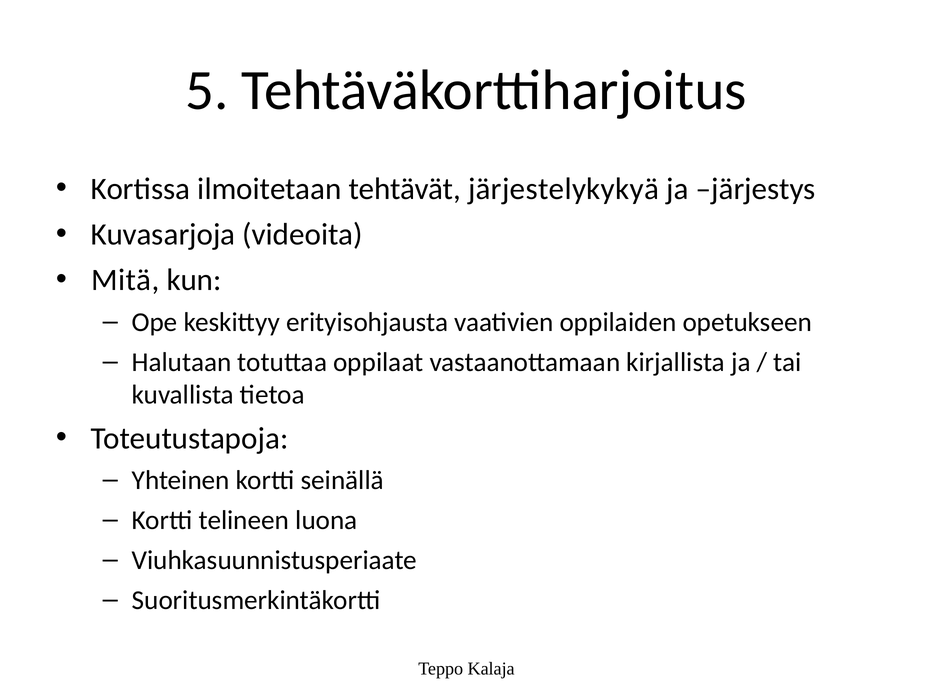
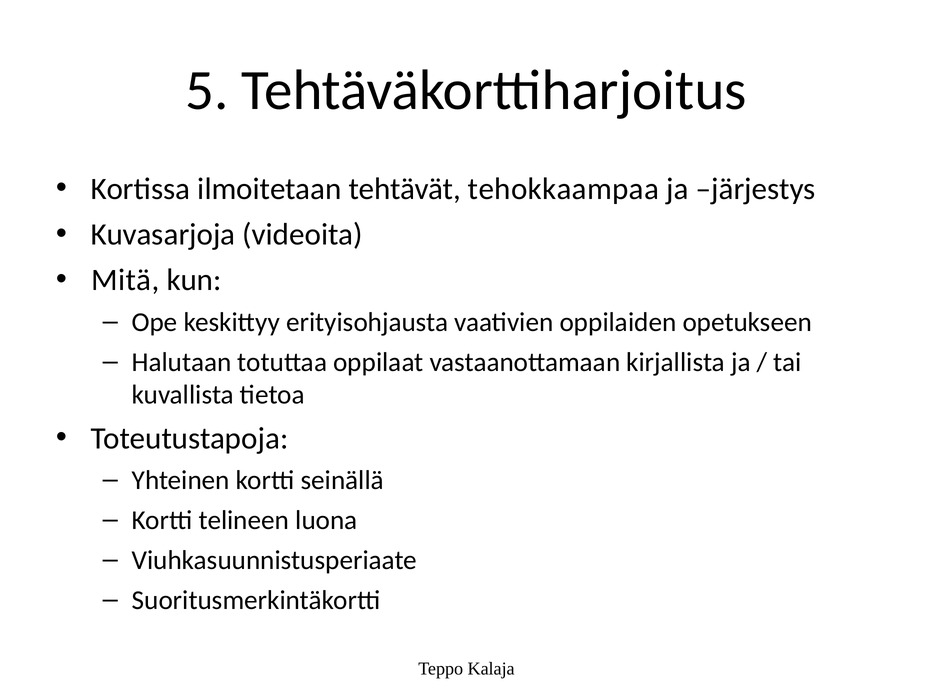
järjestelykykyä: järjestelykykyä -> tehokkaampaa (563, 189)
